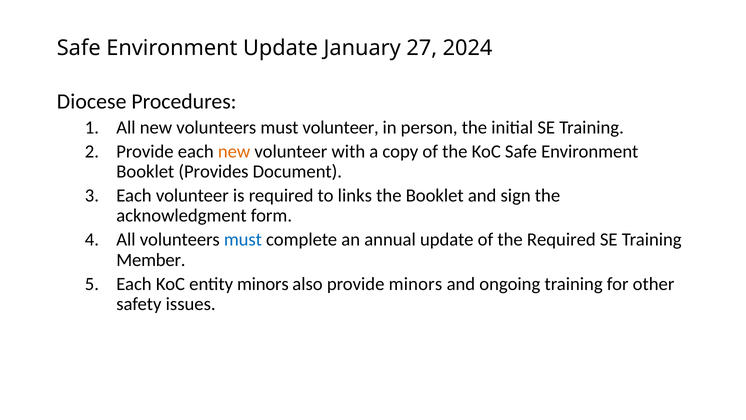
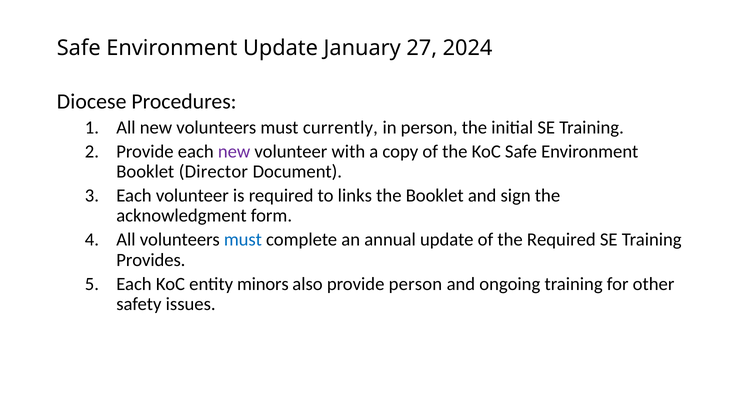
must volunteer: volunteer -> currently (340, 127)
new colour: orange -> purple (234, 151)
Provides: Provides -> Director (213, 171)
Member: Member -> Provides (151, 260)
provide minors: minors -> person (415, 284)
